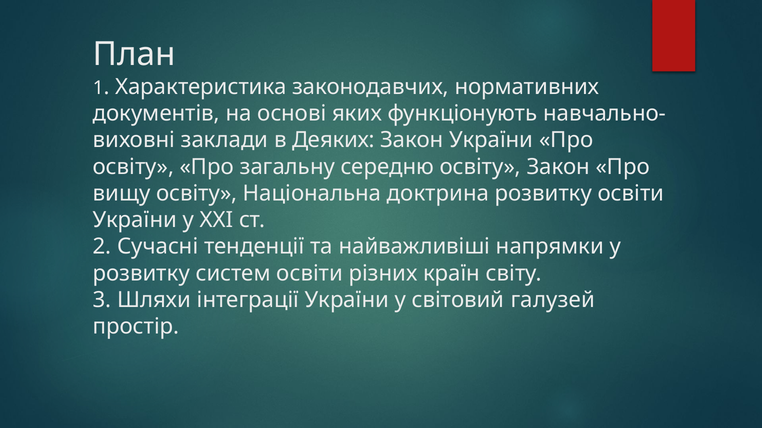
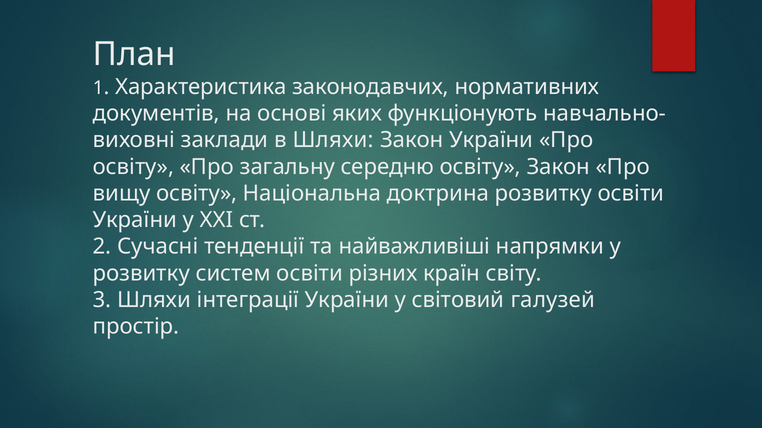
в Деяких: Деяких -> Шляхи (333, 140)
